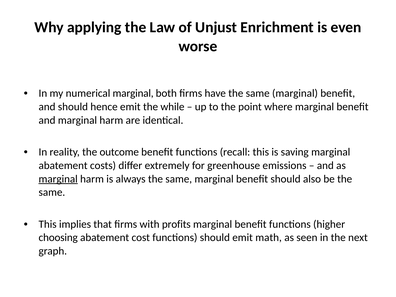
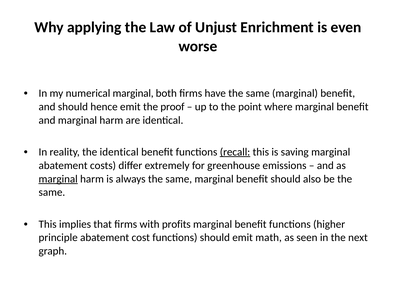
while: while -> proof (172, 107)
the outcome: outcome -> identical (119, 152)
recall underline: none -> present (235, 152)
choosing: choosing -> principle (58, 238)
